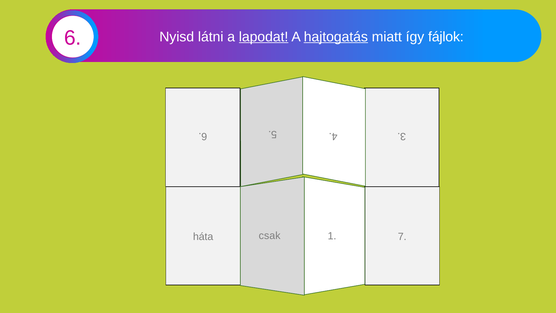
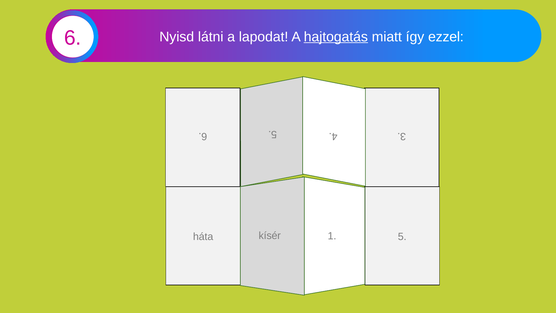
lapodat underline: present -> none (264, 37)
fájlok: fájlok -> ezzel (446, 37)
csak: csak -> kísér (270, 236)
háta 7: 7 -> 5 (402, 236)
